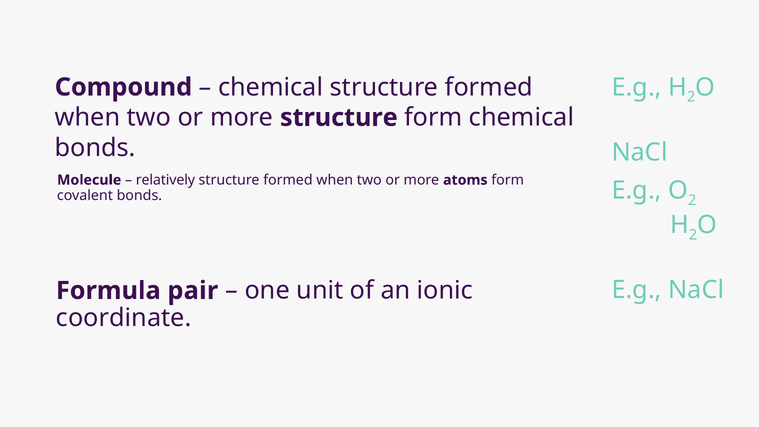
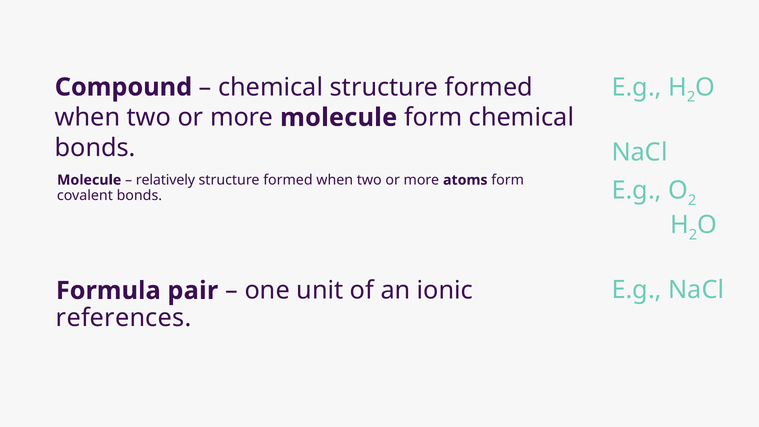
more structure: structure -> molecule (339, 118)
coordinate: coordinate -> references (124, 318)
